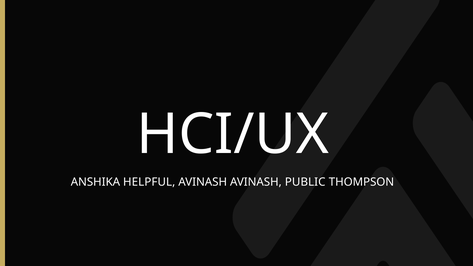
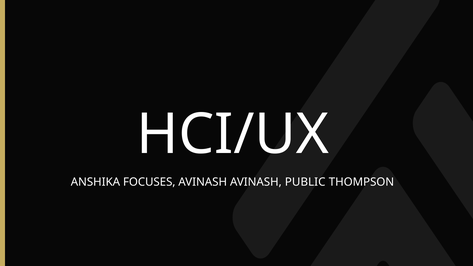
HELPFUL: HELPFUL -> FOCUSES (149, 182)
